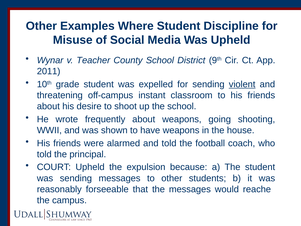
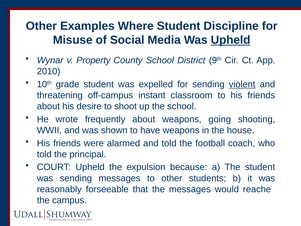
Upheld underline: none -> present (231, 40)
Teacher: Teacher -> Property (93, 60)
2011: 2011 -> 2010 (49, 71)
